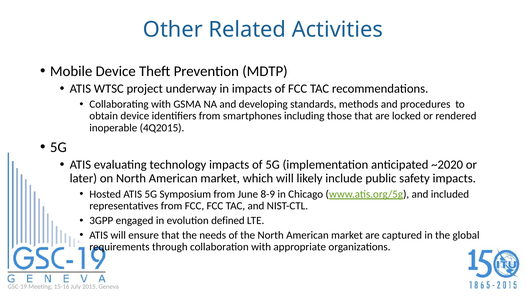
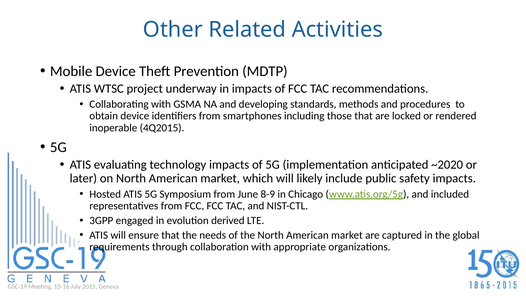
defined: defined -> derived (228, 220)
